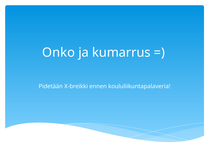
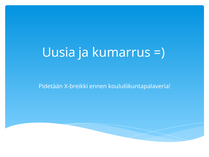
Onko: Onko -> Uusia (59, 52)
